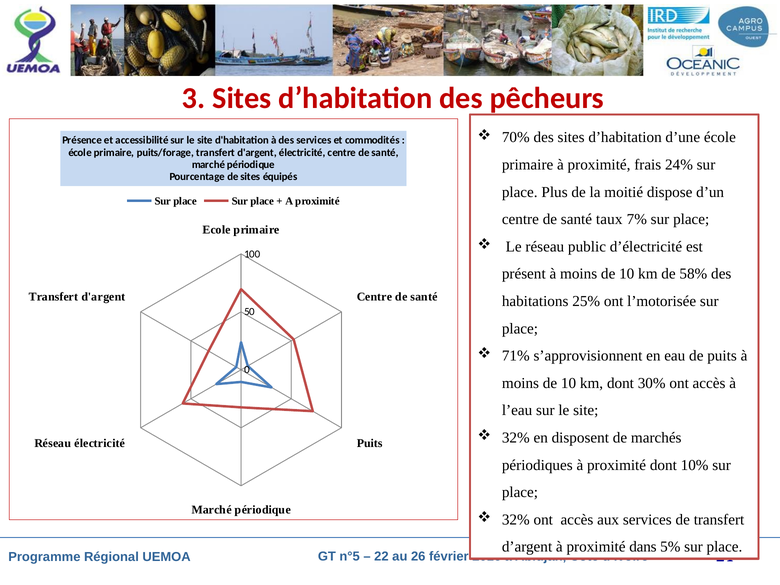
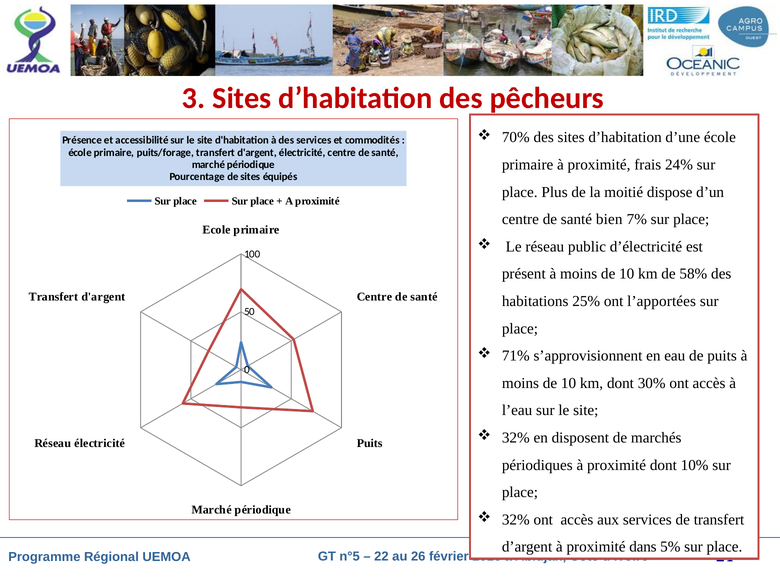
taux: taux -> bien (609, 219)
l’motorisée: l’motorisée -> l’apportées (662, 301)
